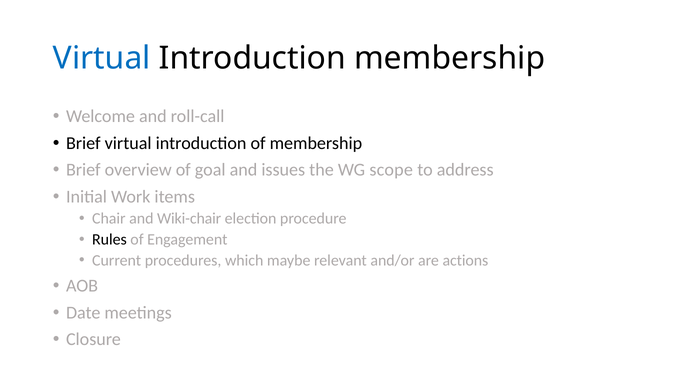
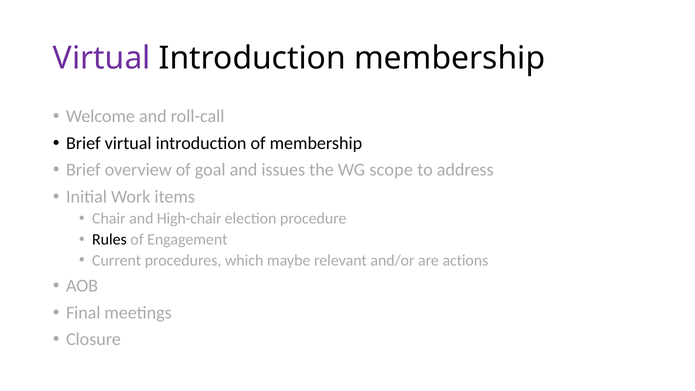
Virtual colour: blue -> purple (102, 58)
Wiki-chair: Wiki-chair -> High-chair (189, 219)
Date: Date -> Final (83, 313)
